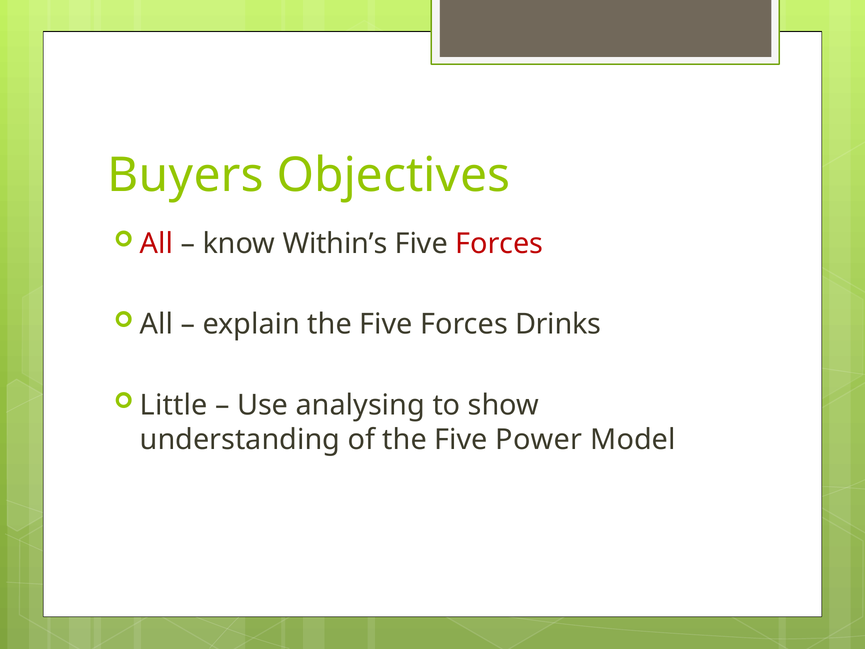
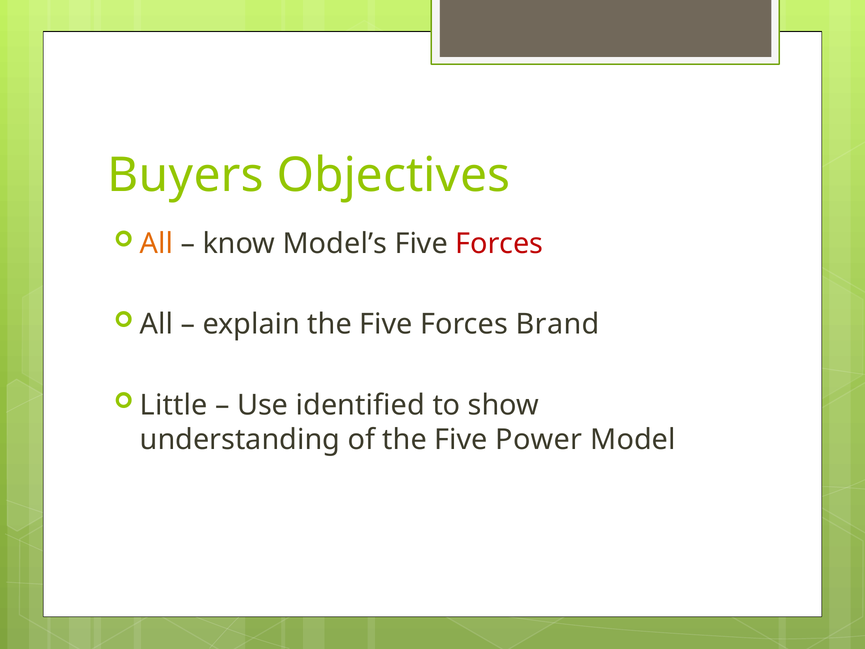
All colour: red -> orange (156, 243)
Within’s: Within’s -> Model’s (335, 243)
Drinks: Drinks -> Brand (558, 324)
analysing: analysing -> identified (360, 405)
